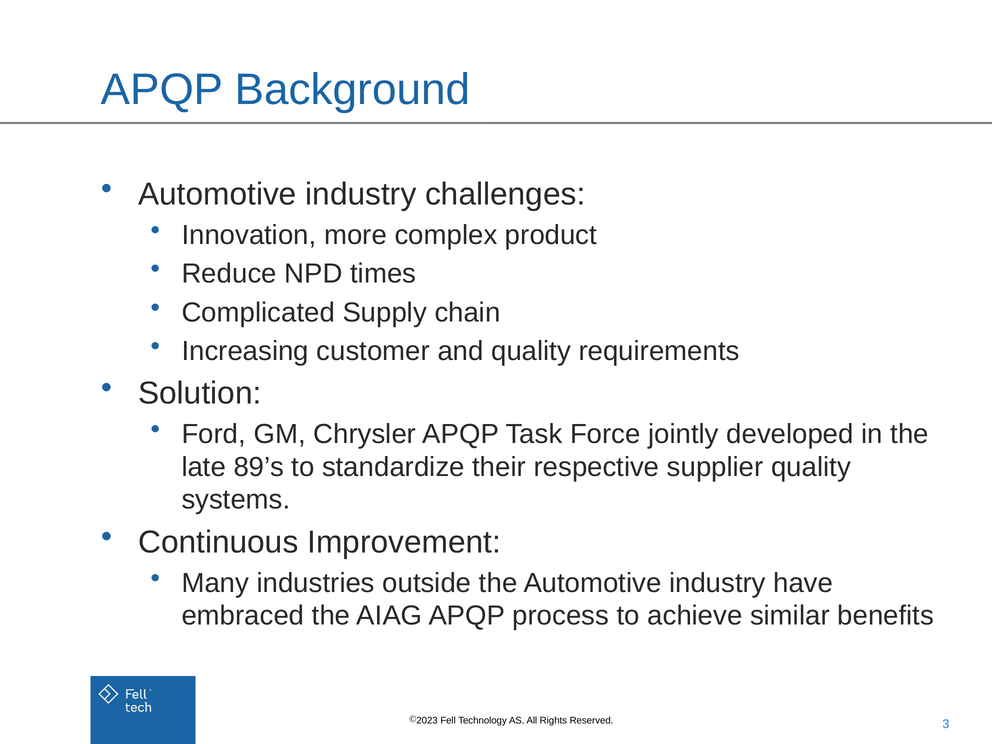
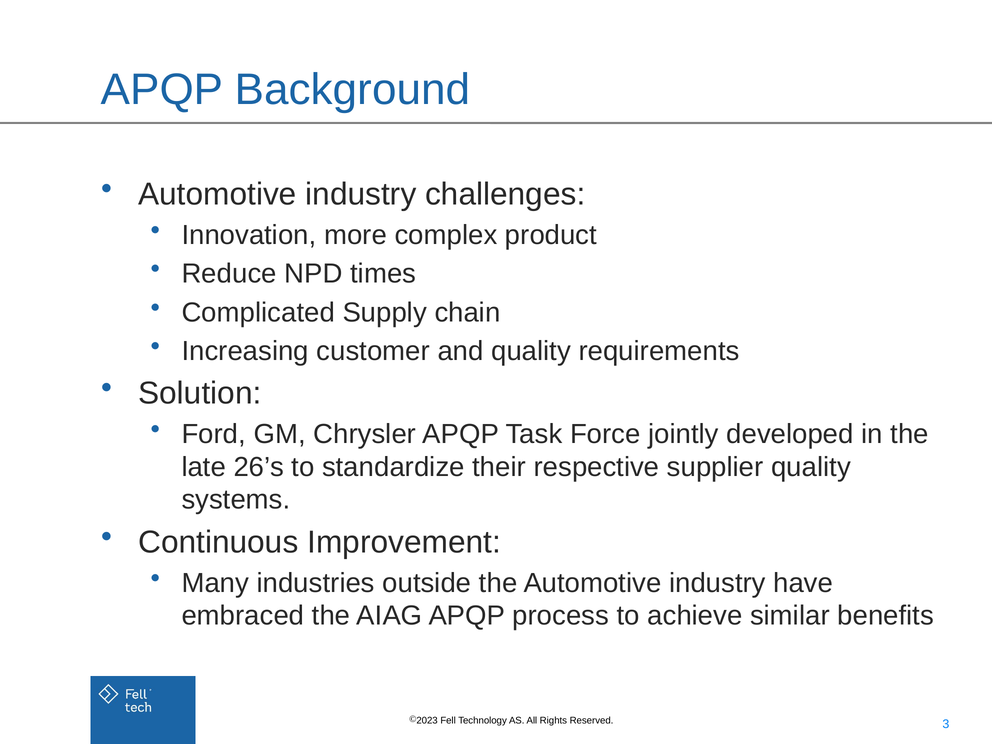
89’s: 89’s -> 26’s (259, 467)
